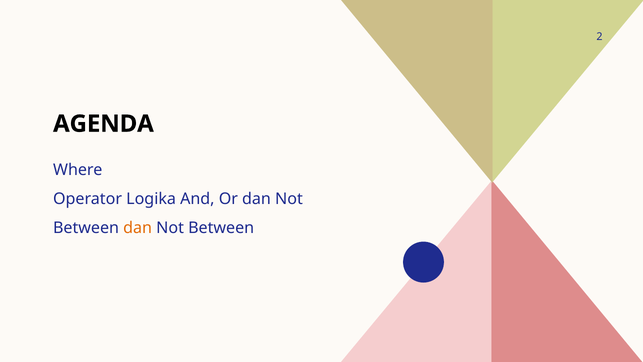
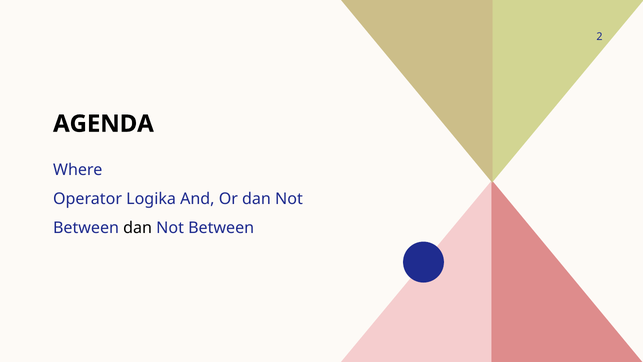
dan colour: orange -> black (138, 228)
